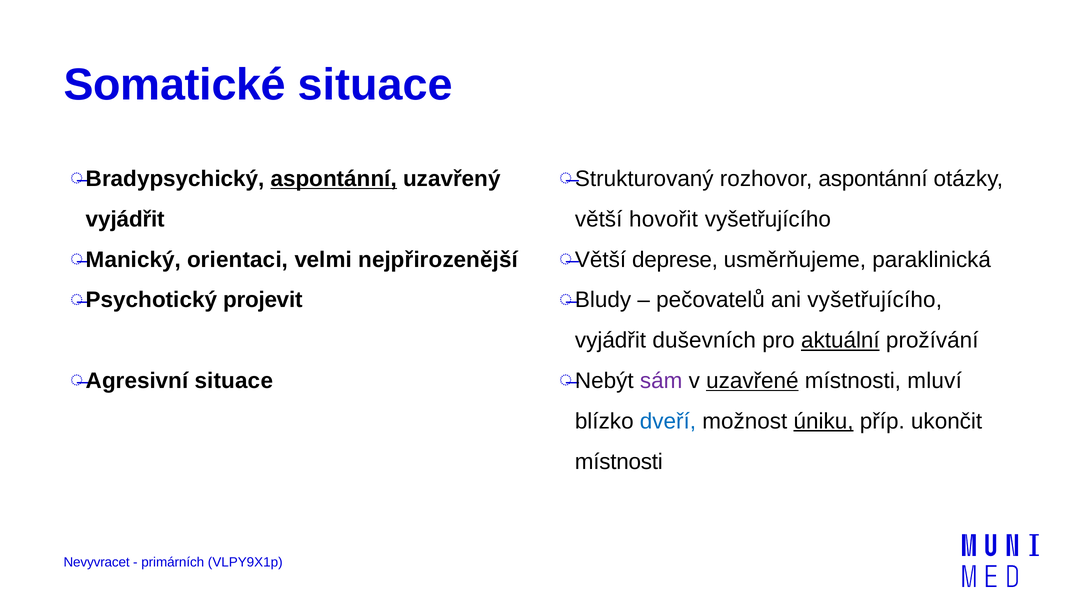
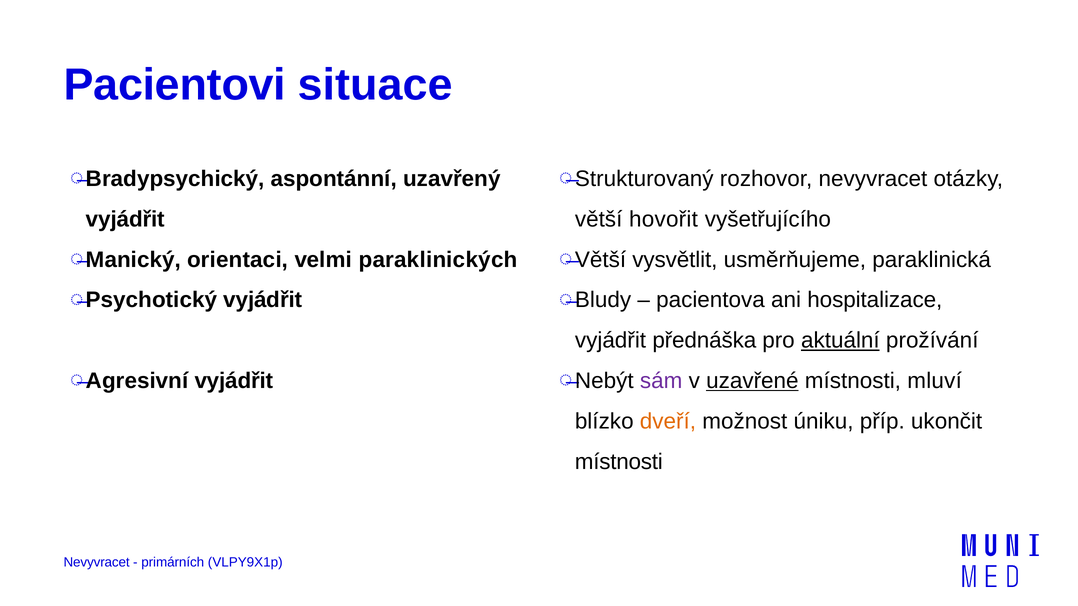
Somatické: Somatické -> Pacientovi (175, 85)
aspontánní underline: present -> none (334, 179)
rozhovor aspontánní: aspontánní -> nevyvracet (873, 179)
nejpřirozenější: nejpřirozenější -> paraklinických (438, 260)
deprese: deprese -> vysvětlit (675, 260)
projevit: projevit -> vyjádřit (263, 300)
pečovatelů: pečovatelů -> pacientova (710, 300)
ani vyšetřujícího: vyšetřujícího -> hospitalizace (875, 300)
duševních: duševních -> přednáška (704, 341)
situace: situace -> vyjádřit (234, 381)
dveří colour: blue -> orange (668, 421)
úniku underline: present -> none (824, 421)
